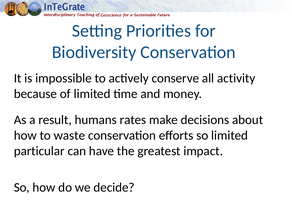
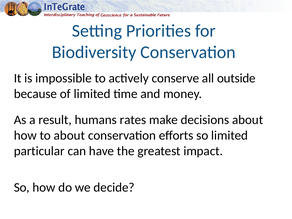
activity: activity -> outside (236, 78)
to waste: waste -> about (69, 135)
